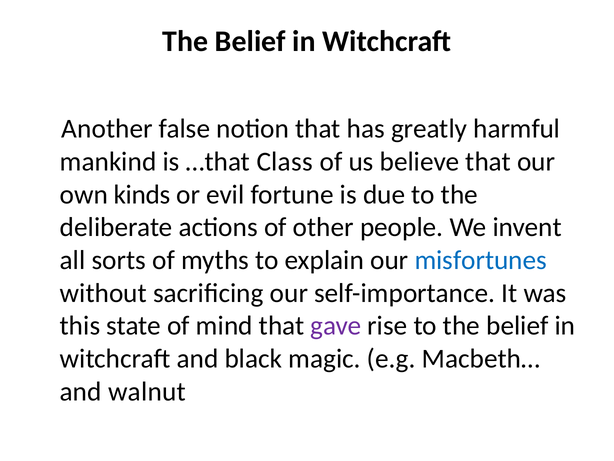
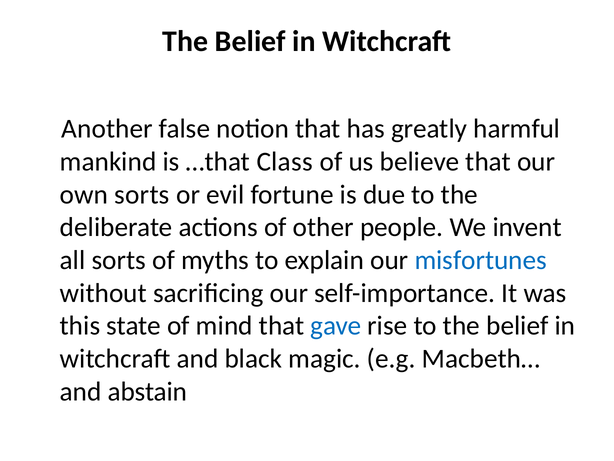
own kinds: kinds -> sorts (142, 194)
gave colour: purple -> blue (336, 326)
walnut: walnut -> abstain (147, 391)
